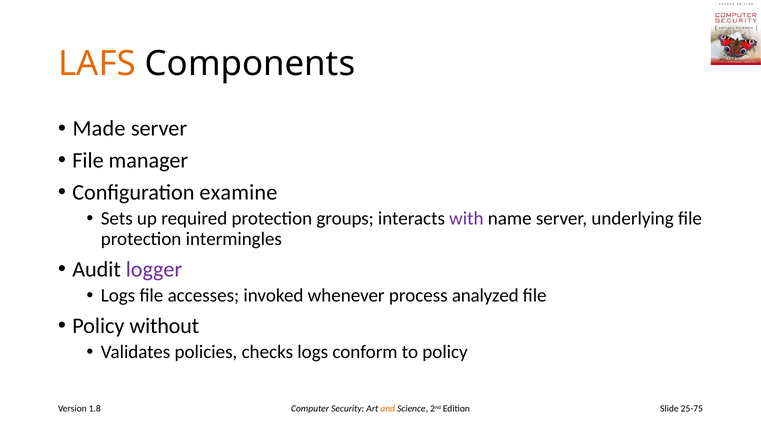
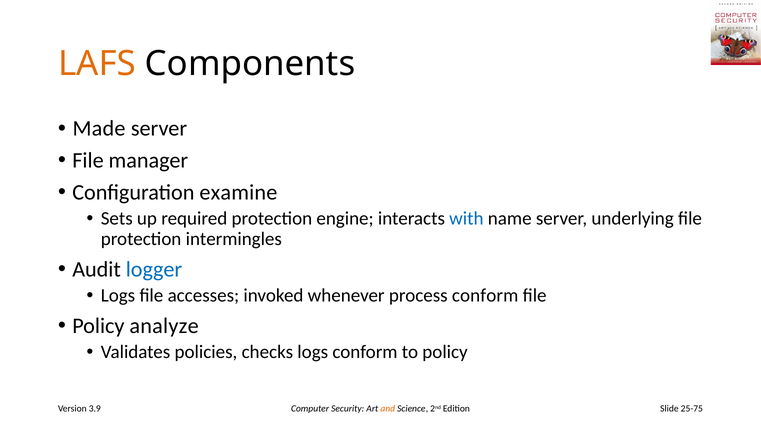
groups: groups -> engine (345, 219)
with colour: purple -> blue (466, 219)
logger colour: purple -> blue (154, 269)
process analyzed: analyzed -> conform (485, 296)
without: without -> analyze (164, 326)
1.8: 1.8 -> 3.9 (95, 409)
